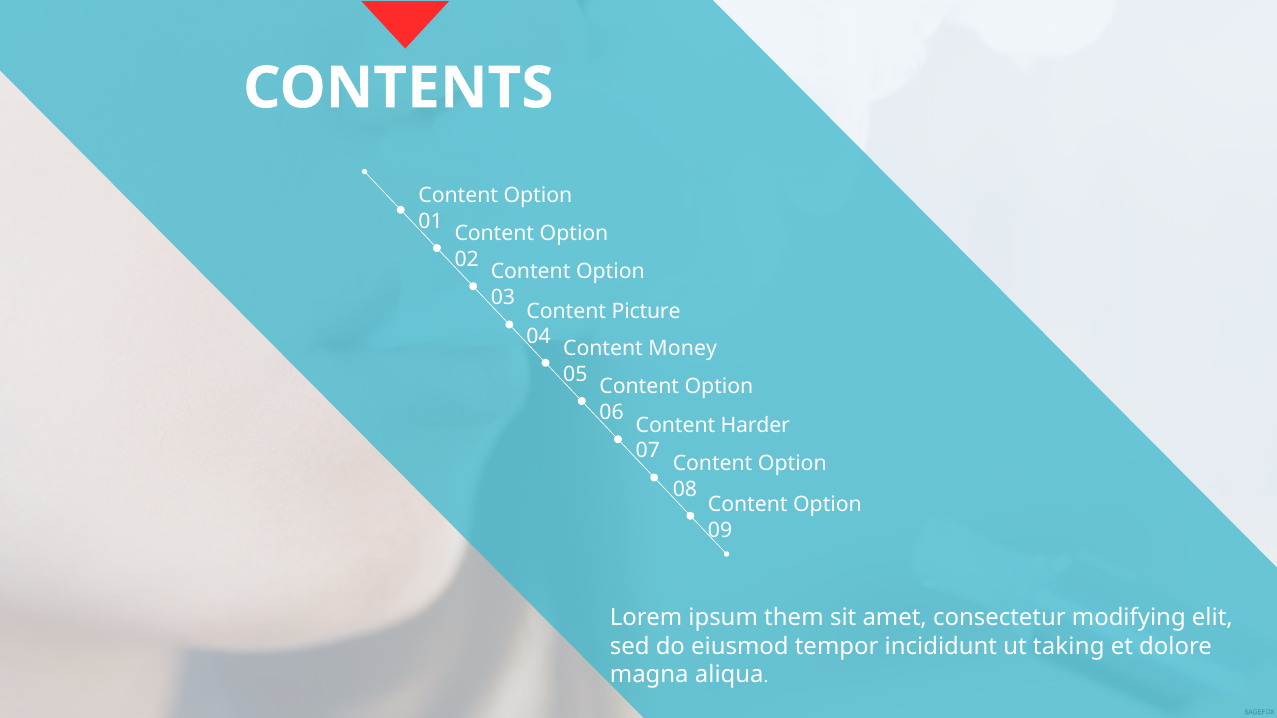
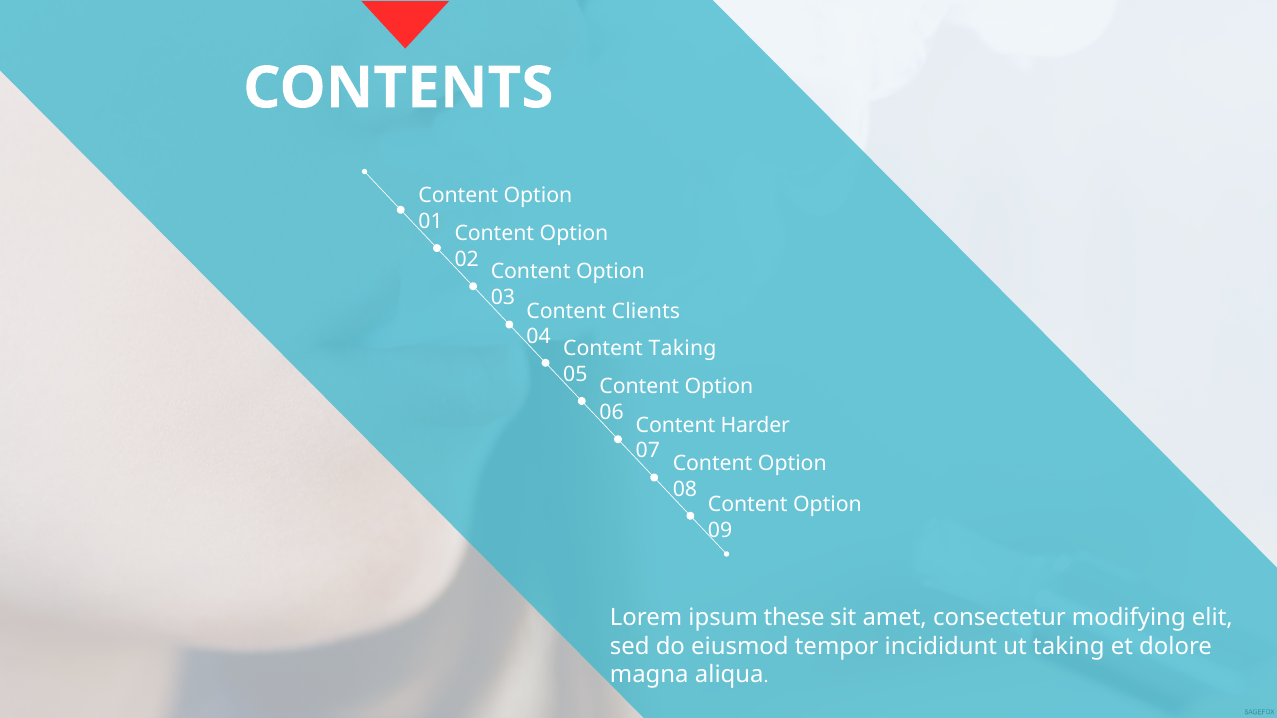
Picture: Picture -> Clients (646, 312)
Content Money: Money -> Taking (683, 349)
them: them -> these (794, 618)
